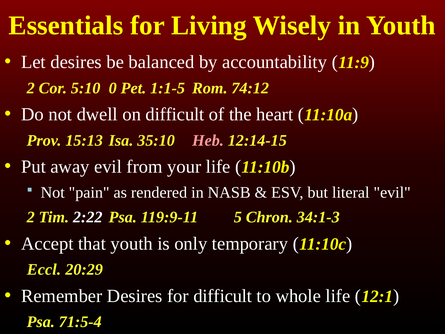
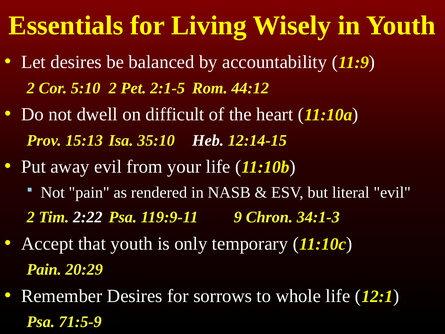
5:10 0: 0 -> 2 (113, 88)
1:1-5: 1:1-5 -> 2:1-5 (168, 88)
74:12: 74:12 -> 44:12 (250, 88)
Heb colour: pink -> white (208, 140)
5: 5 -> 9 (238, 217)
Eccl: Eccl -> Pain (44, 269)
for difficult: difficult -> sorrows (223, 296)
71:5-4: 71:5-4 -> 71:5-9 (80, 322)
